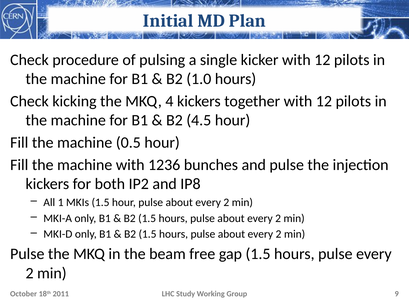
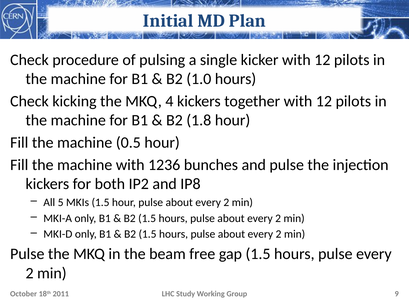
4.5: 4.5 -> 1.8 (199, 120)
1: 1 -> 5 (61, 202)
